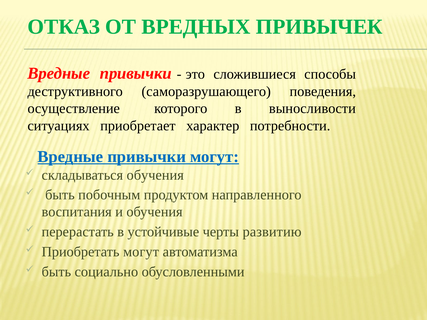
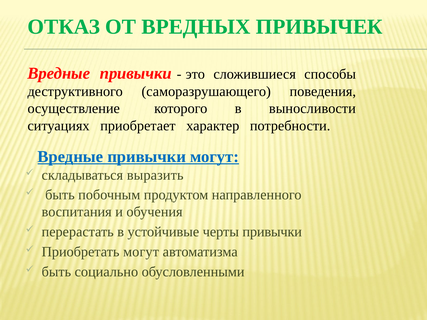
складываться обучения: обучения -> выразить (155, 175)
черты развитию: развитию -> привычки (272, 232)
